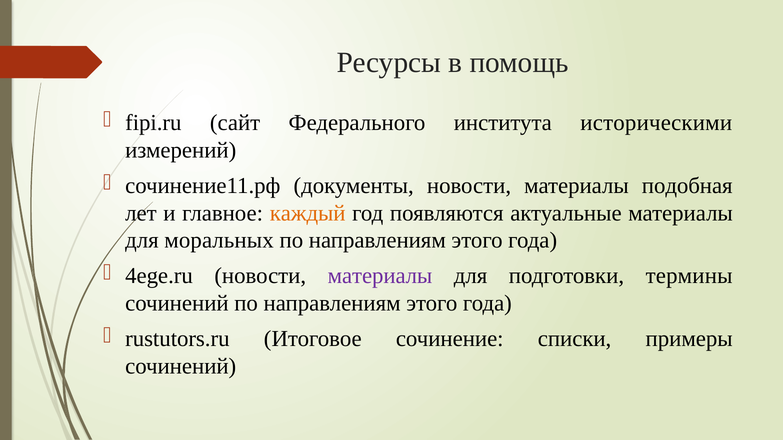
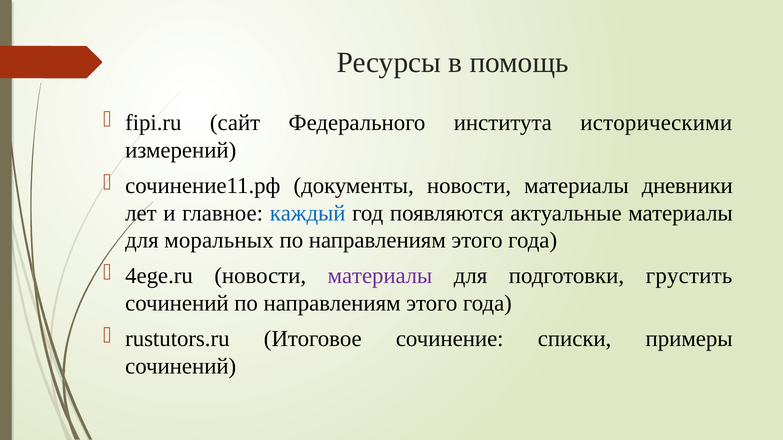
подобная: подобная -> дневники (687, 186)
каждый colour: orange -> blue (308, 213)
термины: термины -> грустить (689, 276)
